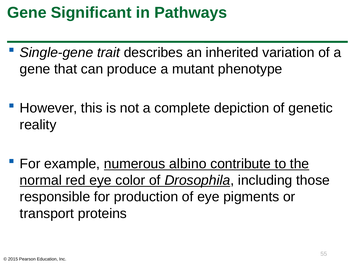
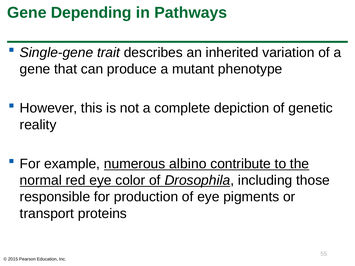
Significant: Significant -> Depending (91, 13)
